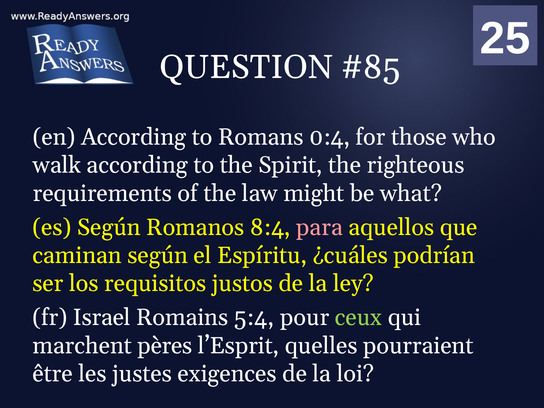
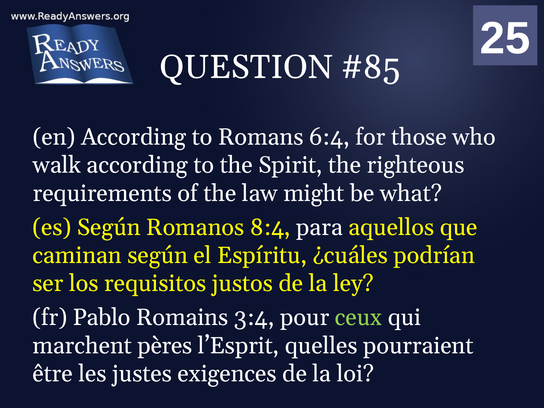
0:4: 0:4 -> 6:4 (329, 137)
para colour: pink -> white (320, 227)
Israel: Israel -> Pablo (102, 318)
5:4: 5:4 -> 3:4 (254, 318)
